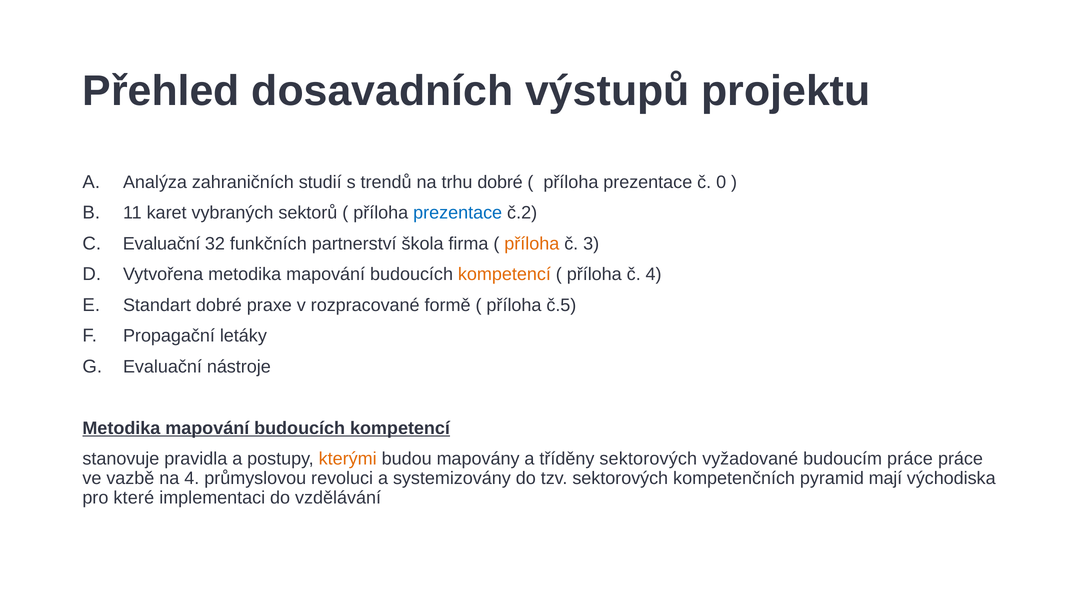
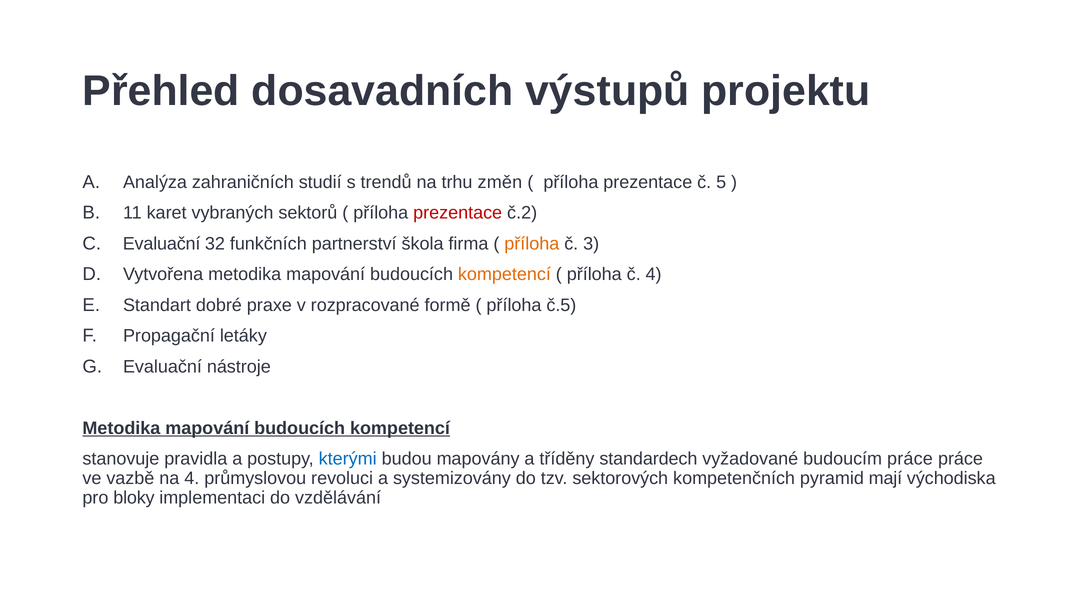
trhu dobré: dobré -> změn (500, 182)
0: 0 -> 5 (721, 182)
prezentace colour: blue -> red (458, 213)
kterými colour: orange -> blue (348, 459)
tříděny sektorových: sektorových -> standardech (648, 459)
které: které -> bloky (134, 497)
